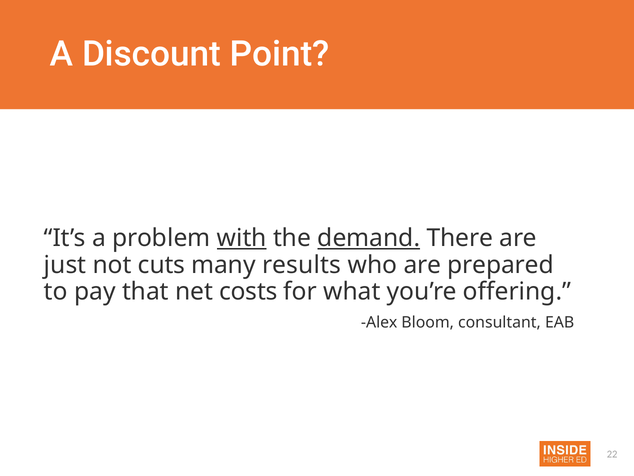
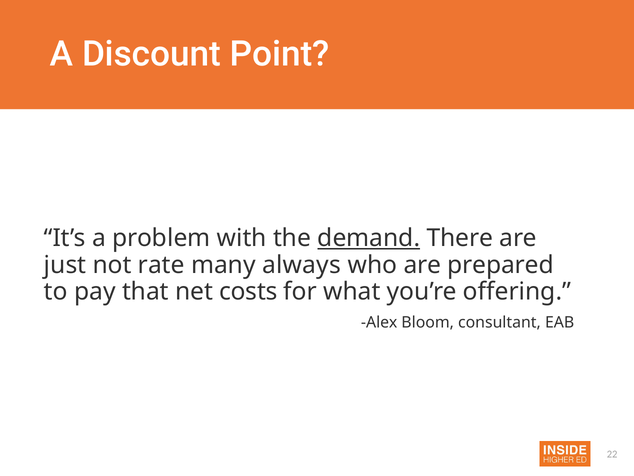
with underline: present -> none (242, 238)
cuts: cuts -> rate (161, 265)
results: results -> always (302, 265)
